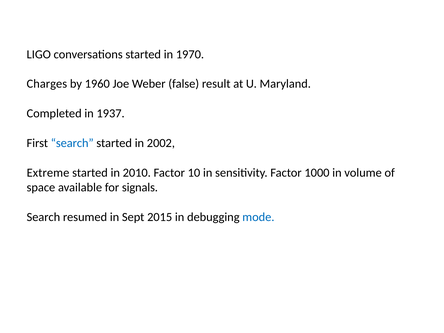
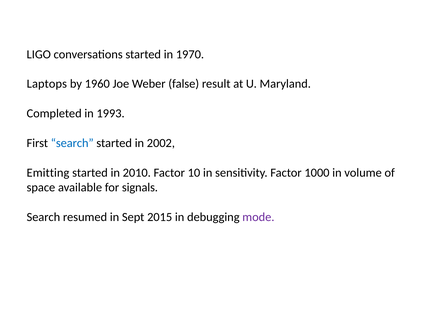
Charges: Charges -> Laptops (47, 84)
1937: 1937 -> 1993 (111, 113)
Extreme: Extreme -> Emitting (48, 173)
mode colour: blue -> purple (258, 217)
